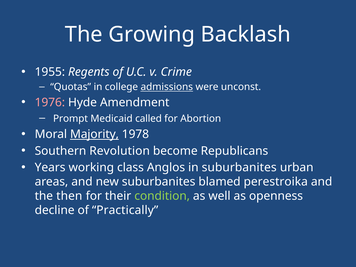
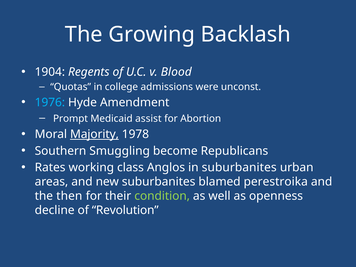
1955: 1955 -> 1904 (50, 72)
Crime: Crime -> Blood (176, 72)
admissions underline: present -> none (167, 87)
1976 colour: pink -> light blue (50, 102)
called: called -> assist (148, 119)
Revolution: Revolution -> Smuggling (120, 151)
Years: Years -> Rates (50, 168)
Practically: Practically -> Revolution (125, 210)
